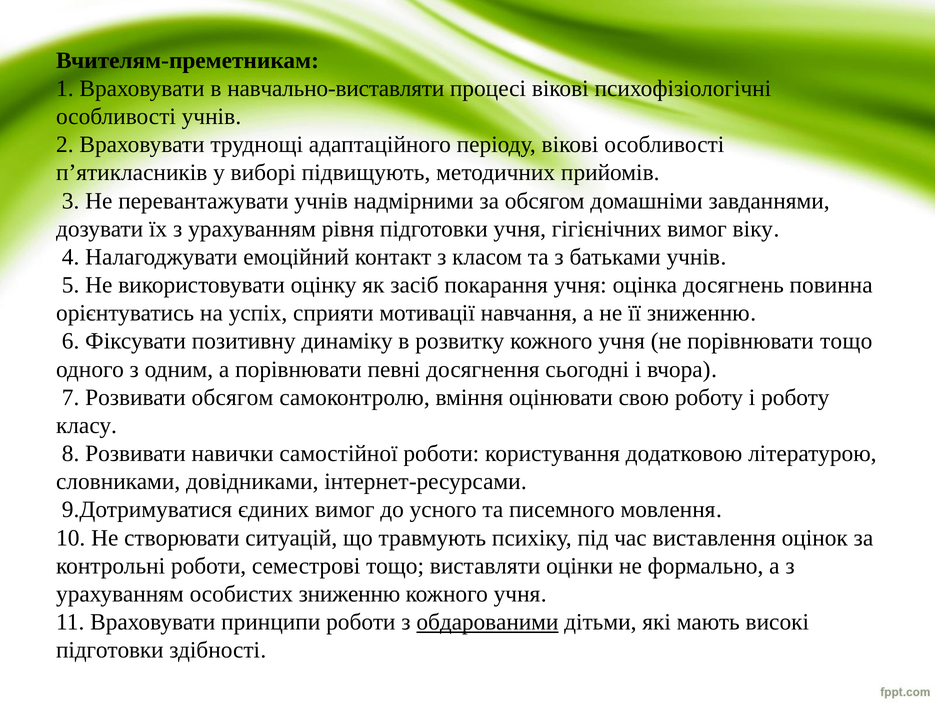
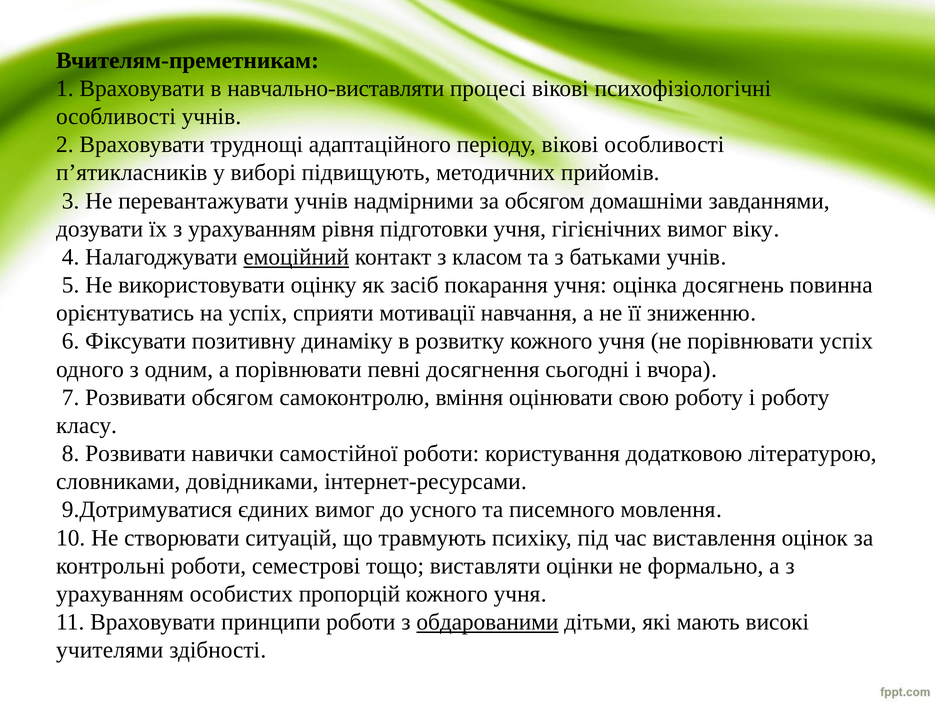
емоційний underline: none -> present (296, 257)
порівнювати тощо: тощо -> успіх (846, 341)
особистих зниженню: зниженню -> пропорцій (349, 593)
підготовки: підготовки -> учителями (110, 649)
